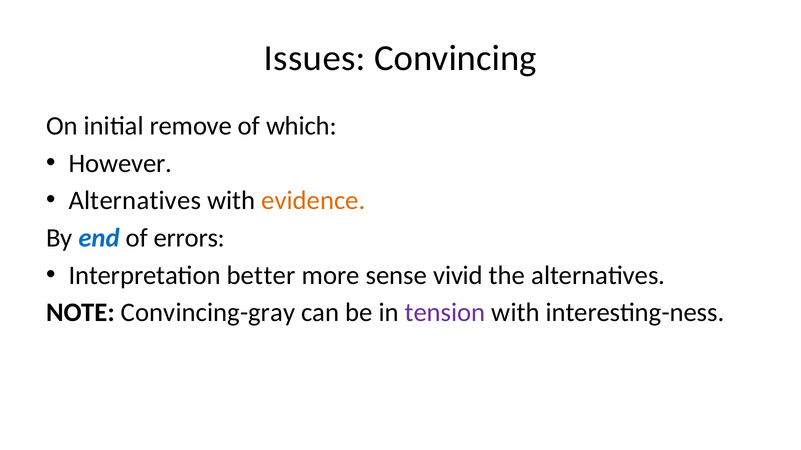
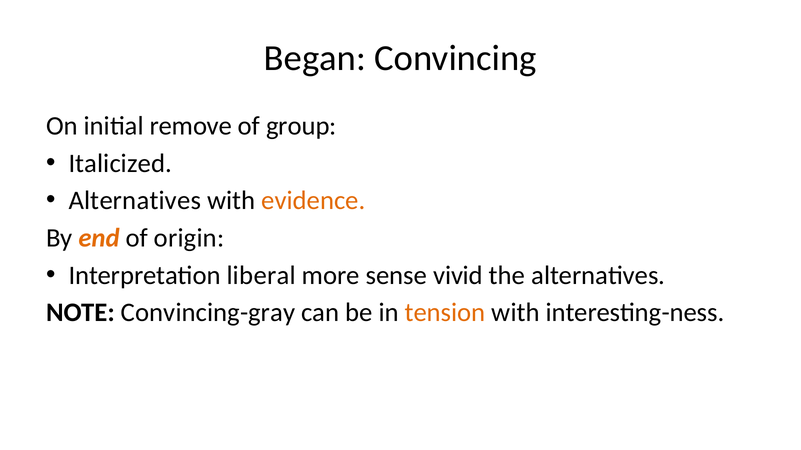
Issues: Issues -> Began (315, 58)
which: which -> group (301, 126)
However: However -> Italicized (120, 163)
end colour: blue -> orange (99, 238)
errors: errors -> origin (189, 238)
better: better -> liberal (261, 276)
tension colour: purple -> orange (445, 313)
